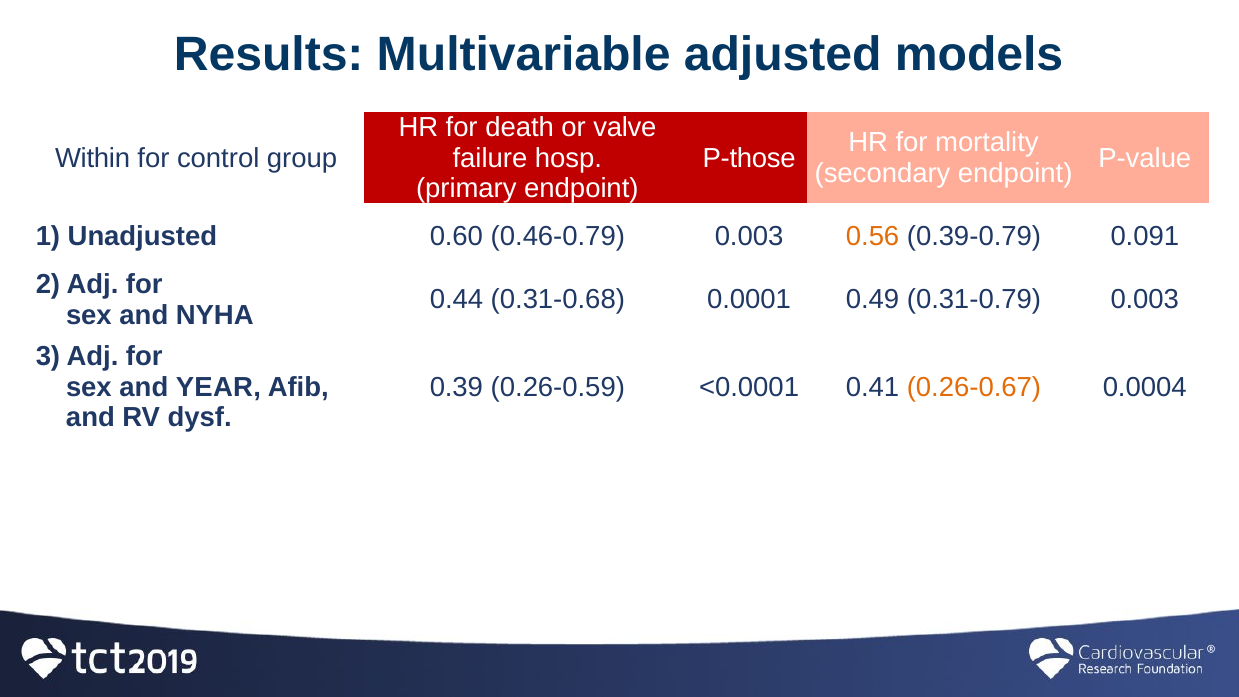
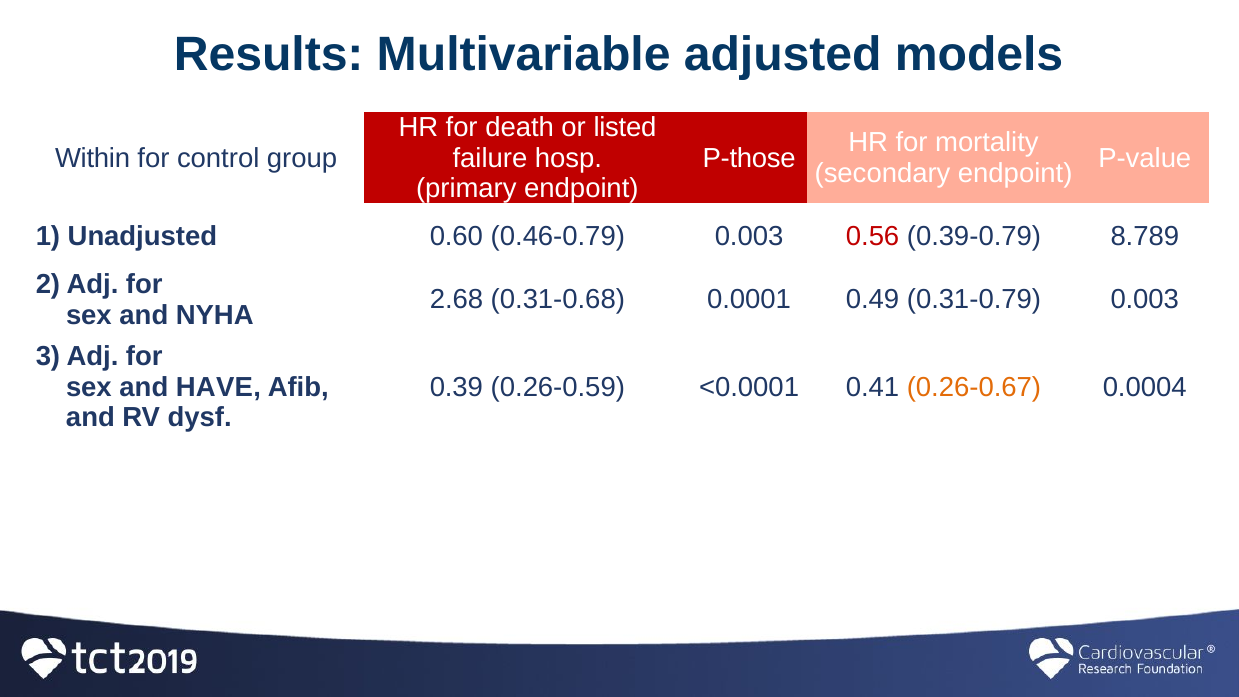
valve: valve -> listed (625, 127)
0.56 colour: orange -> red (873, 236)
0.091: 0.091 -> 8.789 (1145, 236)
0.44: 0.44 -> 2.68 (456, 300)
YEAR: YEAR -> HAVE (218, 387)
